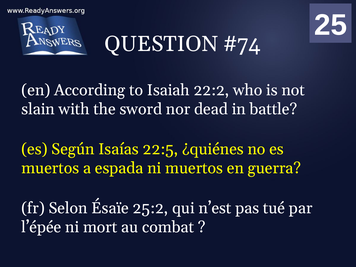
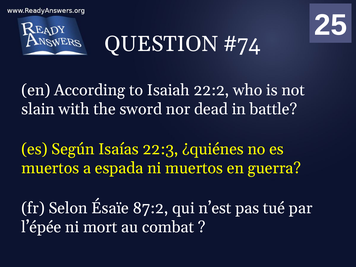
22:5: 22:5 -> 22:3 (160, 149)
25:2: 25:2 -> 87:2 (150, 208)
